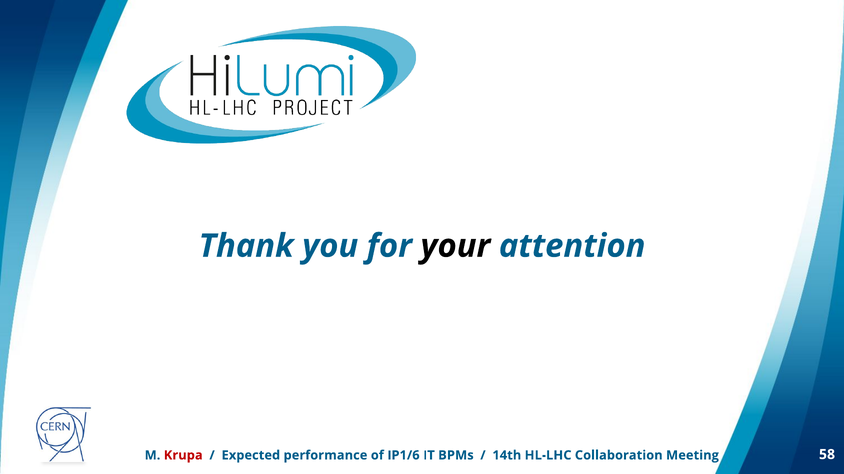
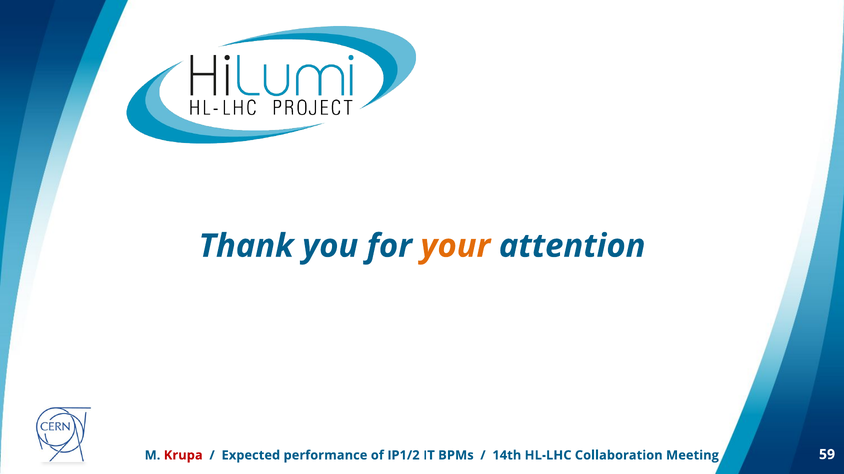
your colour: black -> orange (455, 246)
IP1/6: IP1/6 -> IP1/2 (403, 456)
58: 58 -> 59 (827, 455)
